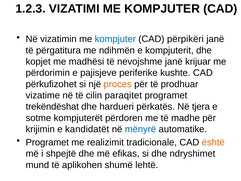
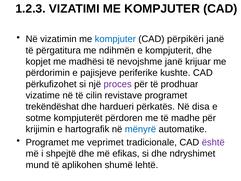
proces colour: orange -> purple (118, 84)
paraqitet: paraqitet -> revistave (123, 95)
tjera: tjera -> disa (201, 107)
kandidatët: kandidatët -> hartografik (87, 129)
realizimit: realizimit -> veprimet (105, 142)
është colour: orange -> purple (213, 142)
